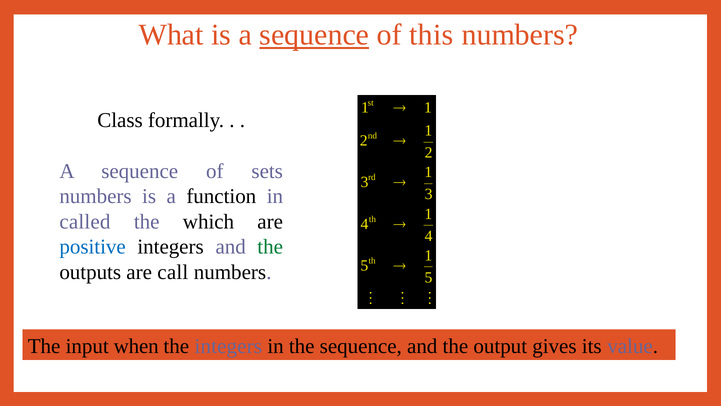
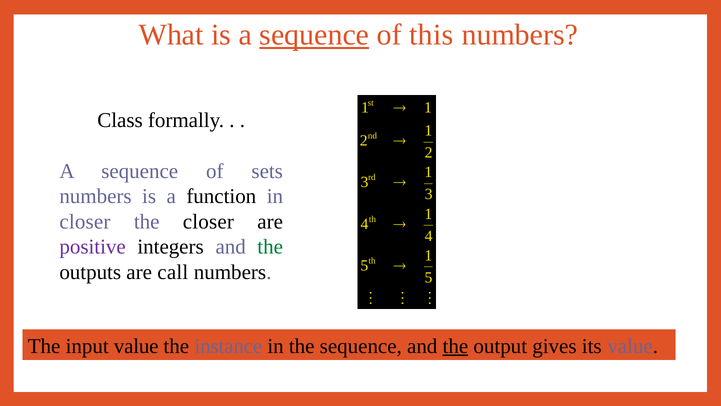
called: called -> closer (85, 221)
the which: which -> closer (208, 221)
positive colour: blue -> purple (93, 247)
input when: when -> value (136, 346)
the integers: integers -> instance (228, 346)
the underline: none -> present (455, 346)
